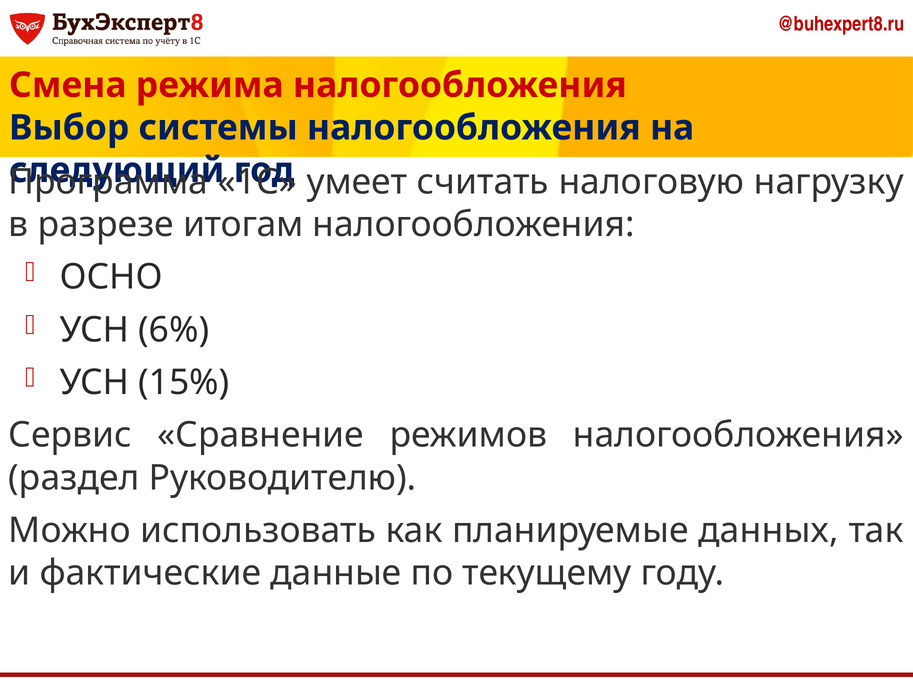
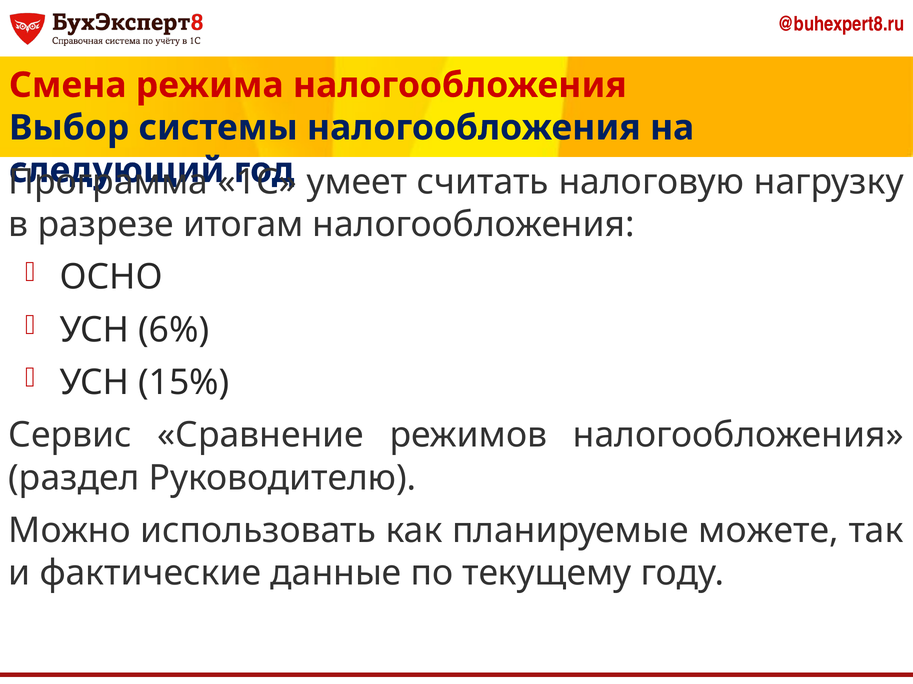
данных: данных -> можете (769, 531)
